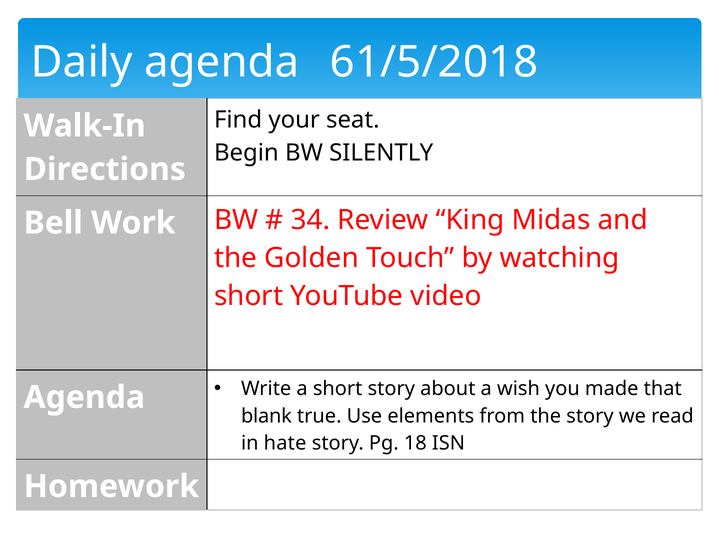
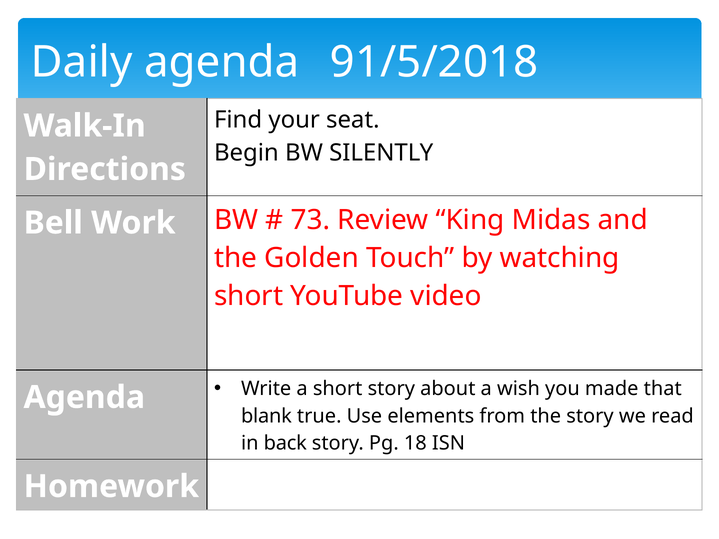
61/5/2018: 61/5/2018 -> 91/5/2018 (434, 62)
34: 34 -> 73 (310, 220)
hate: hate -> back (285, 443)
